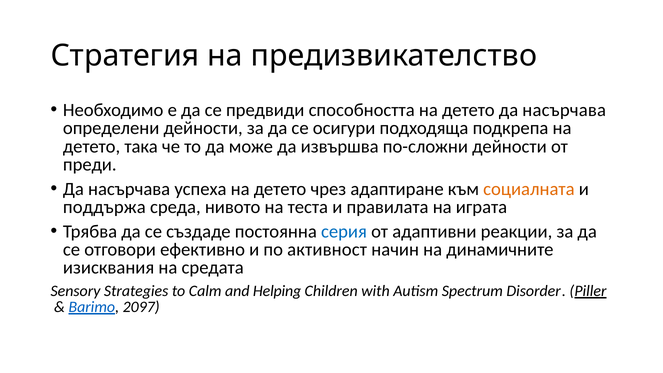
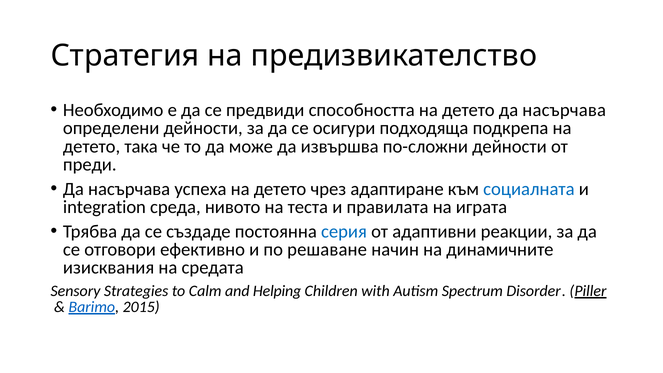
социалната colour: orange -> blue (529, 189)
поддържа: поддържа -> integration (104, 207)
активност: активност -> решаване (327, 250)
2097: 2097 -> 2015 (141, 307)
